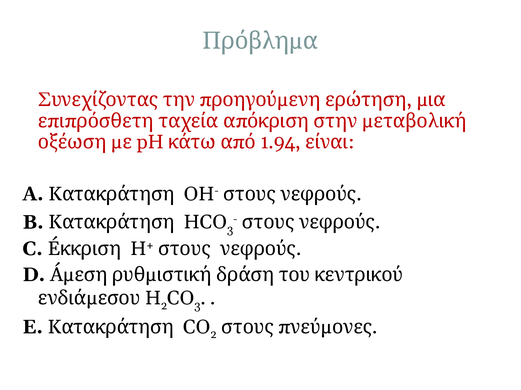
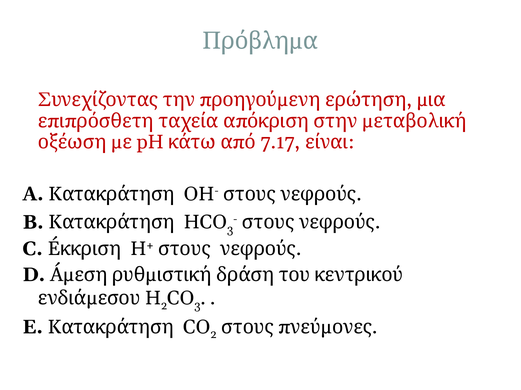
1.94: 1.94 -> 7.17 (280, 142)
